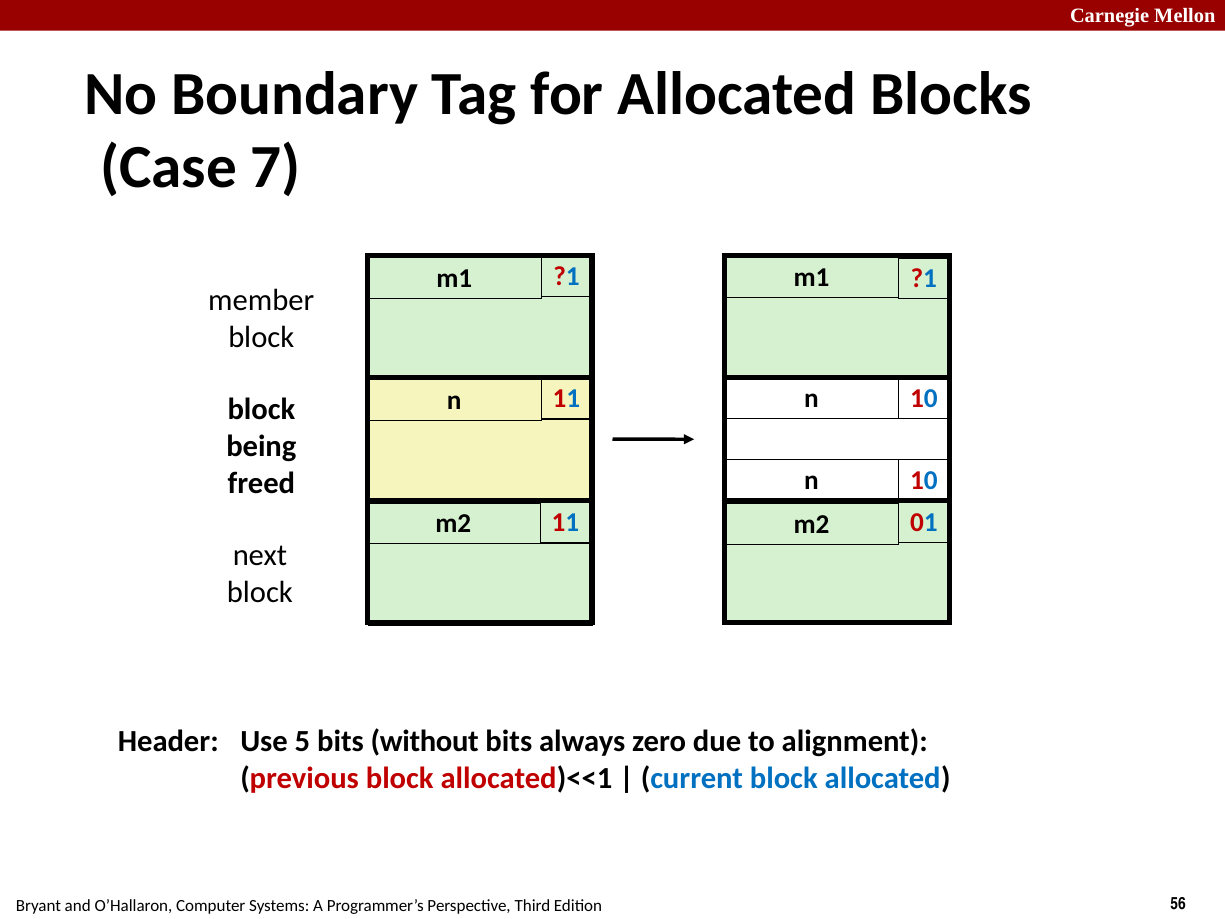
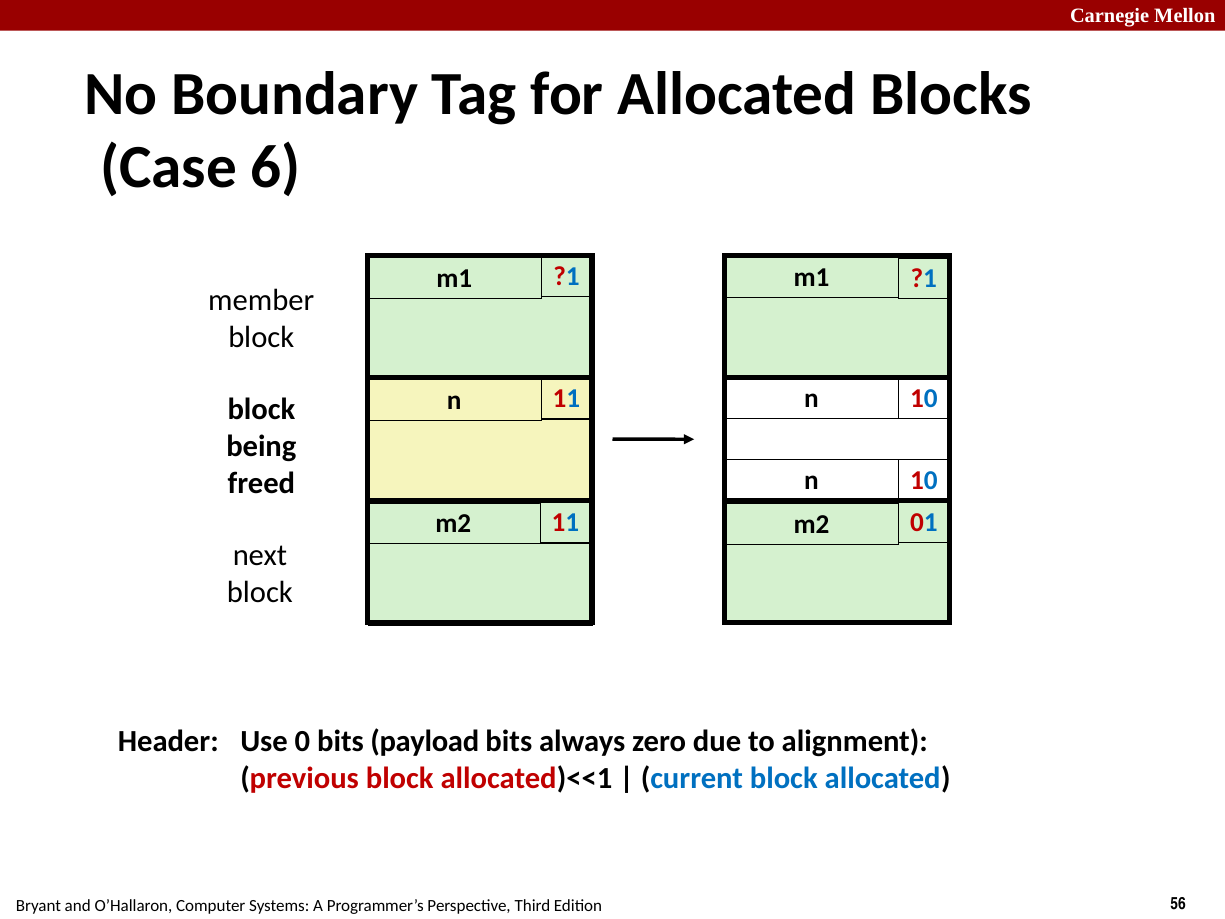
7: 7 -> 6 (276, 167)
5: 5 -> 0 (302, 741)
without: without -> payload (425, 741)
